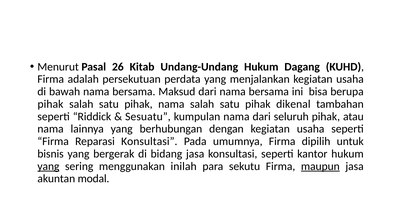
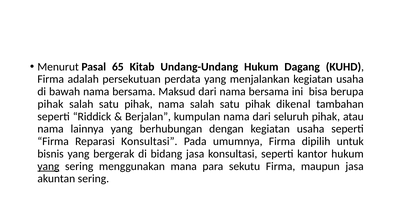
26: 26 -> 65 (118, 67)
Sesuatu: Sesuatu -> Berjalan (148, 116)
inilah: inilah -> mana (184, 166)
maupun underline: present -> none (320, 166)
akuntan modal: modal -> sering (93, 178)
